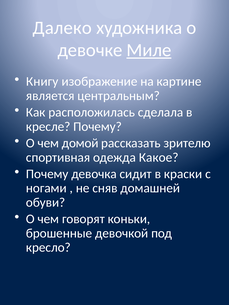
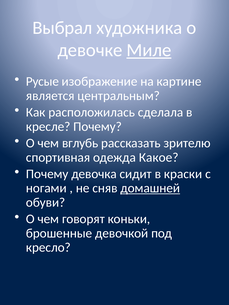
Далеко: Далеко -> Выбрал (62, 28)
Книгу: Книгу -> Русые (42, 82)
домой: домой -> вглубь (80, 143)
домашней underline: none -> present (150, 188)
